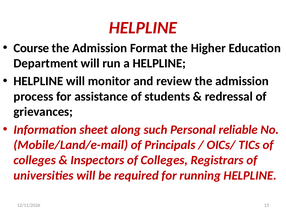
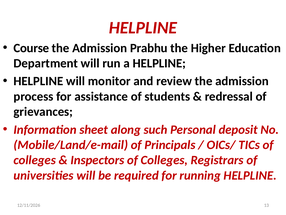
Format: Format -> Prabhu (149, 48)
reliable: reliable -> deposit (238, 129)
